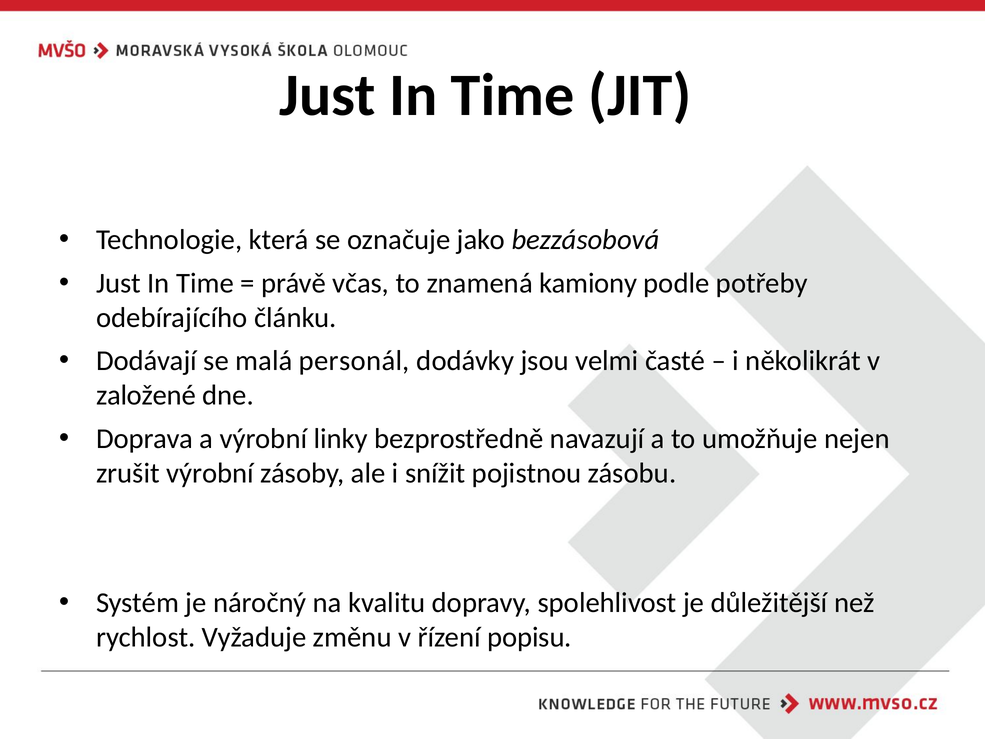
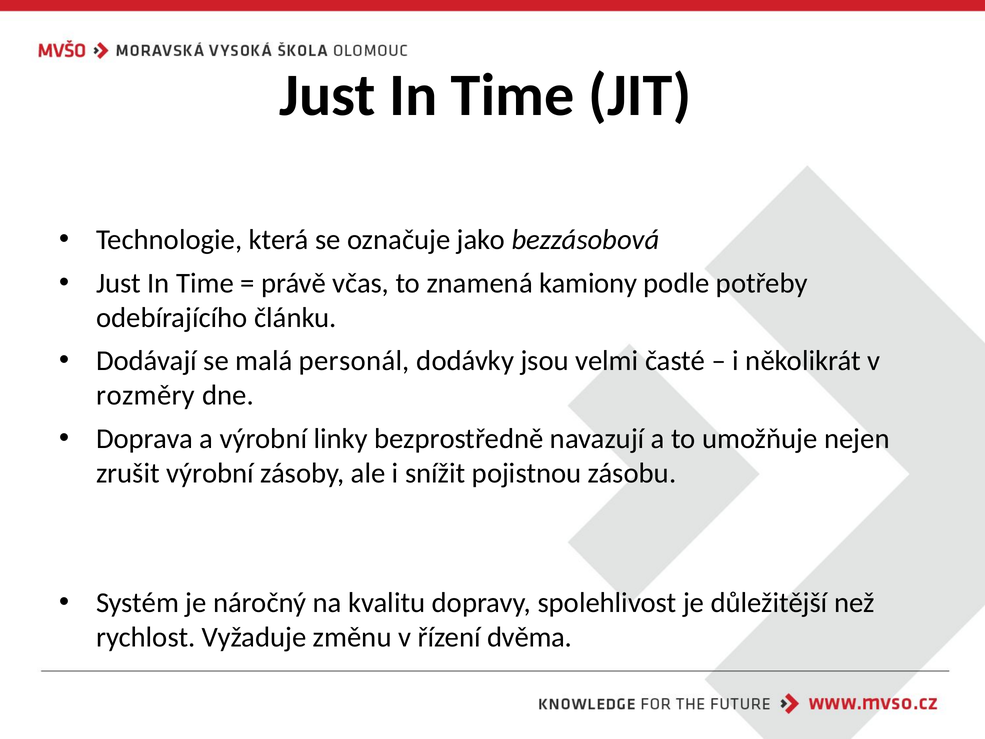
založené: založené -> rozměry (146, 395)
popisu: popisu -> dvěma (530, 637)
